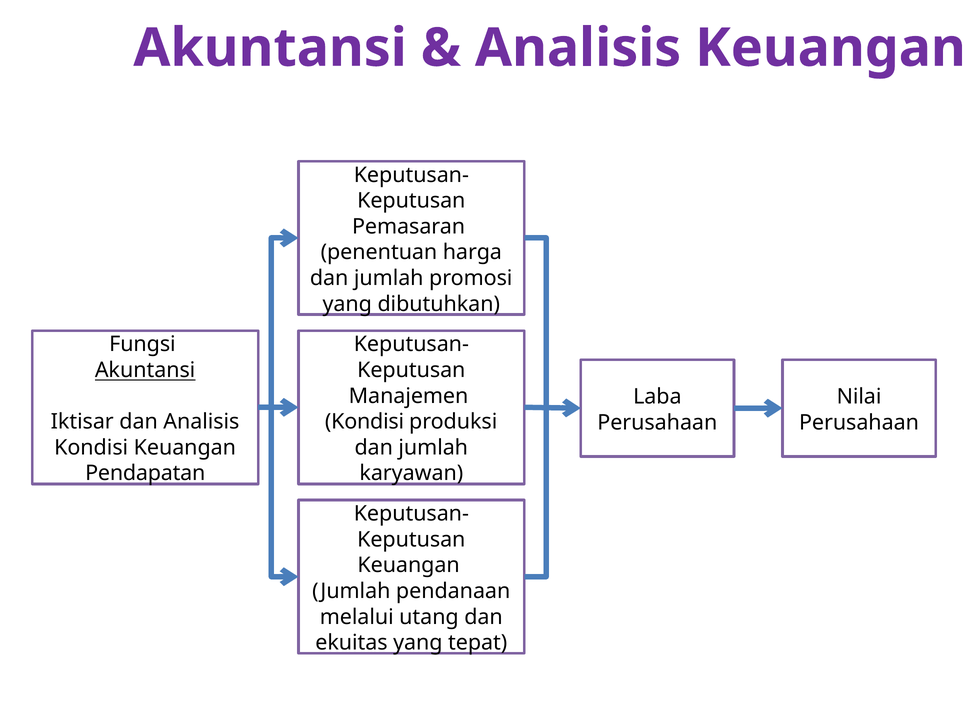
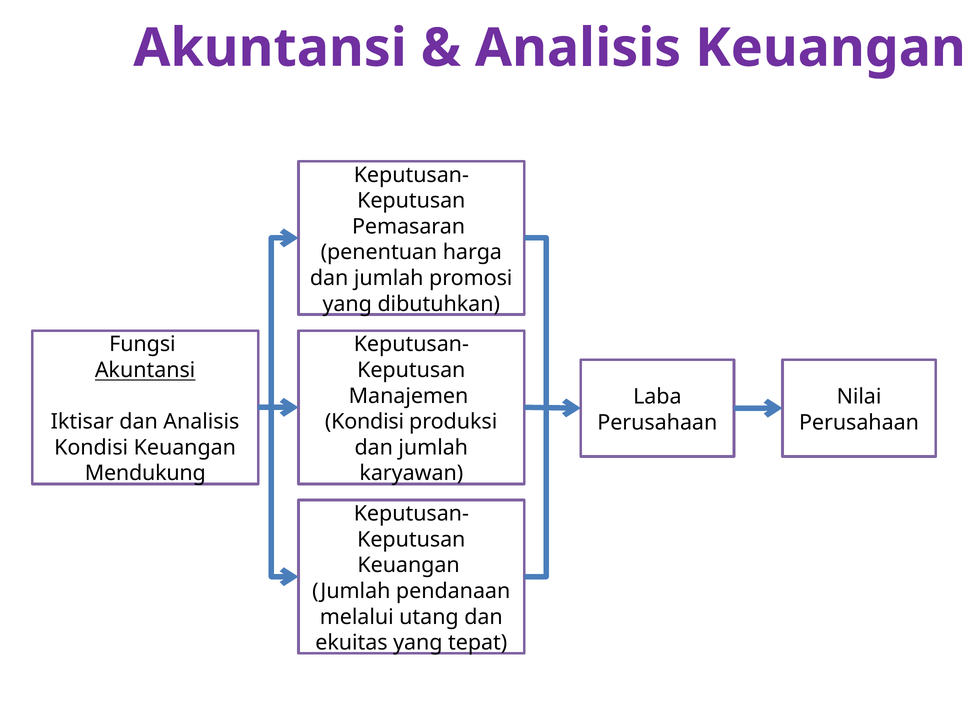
Pendapatan: Pendapatan -> Mendukung (145, 473)
